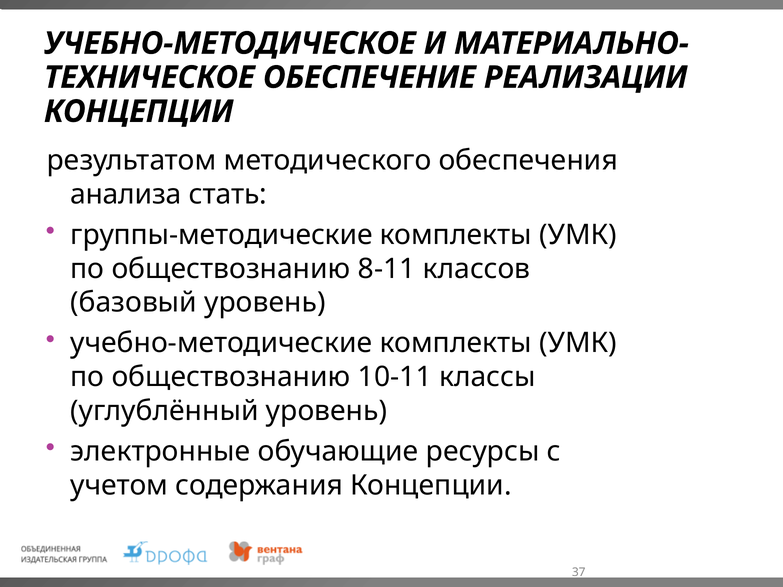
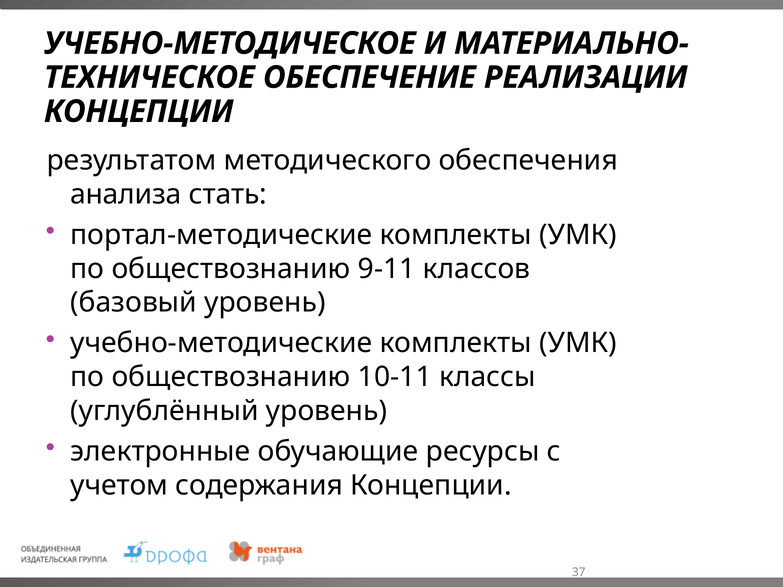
группы-методические: группы-методические -> портал-методические (221, 235)
8-11: 8-11 -> 9-11 (387, 269)
